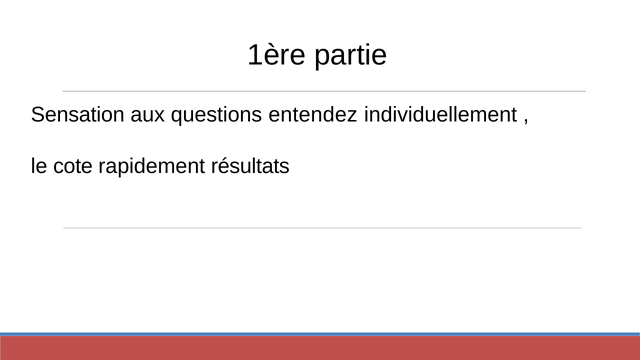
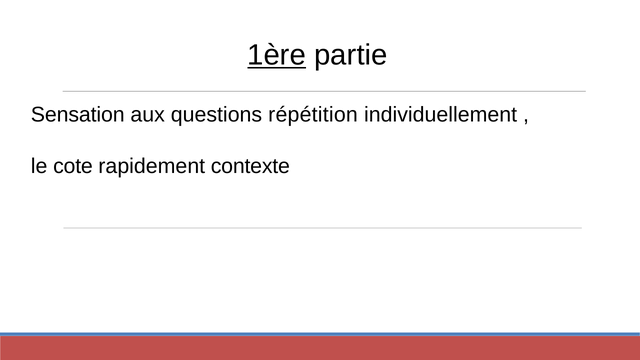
1ère underline: none -> present (277, 55)
entendez: entendez -> répétition (313, 115)
résultats: résultats -> contexte (250, 166)
